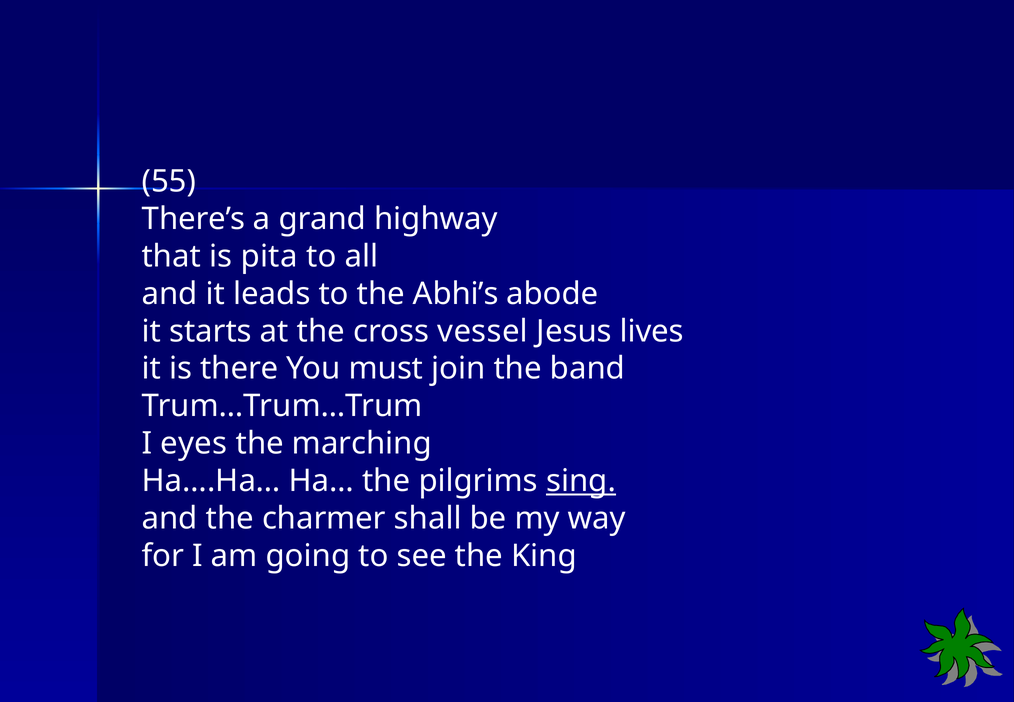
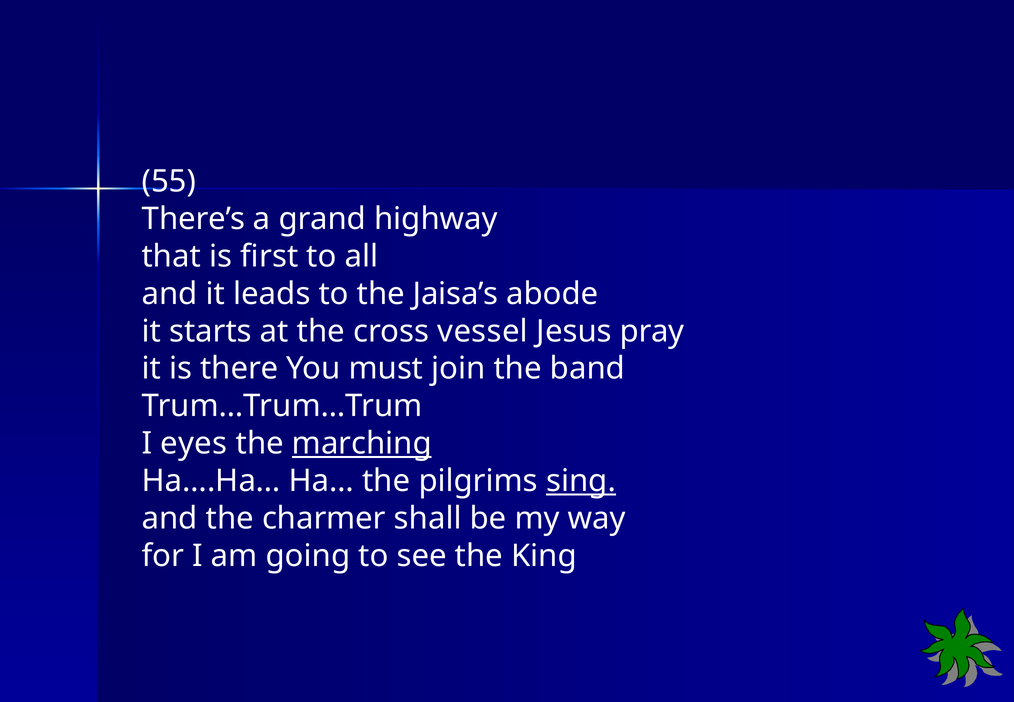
pita: pita -> first (269, 256)
Abhi’s: Abhi’s -> Jaisa’s (456, 294)
lives: lives -> pray (652, 331)
marching underline: none -> present (362, 444)
